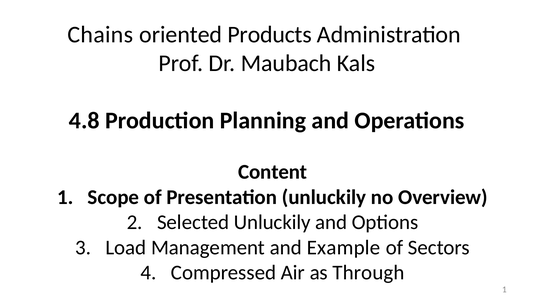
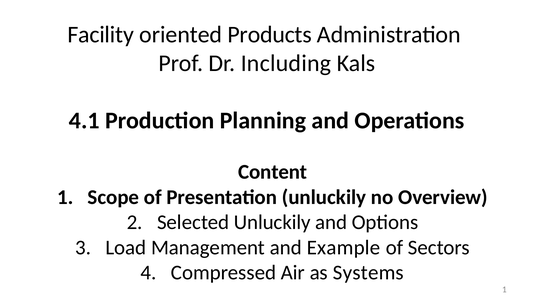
Chains: Chains -> Facility (101, 35)
Maubach: Maubach -> Including (286, 63)
4.8: 4.8 -> 4.1 (84, 121)
Through: Through -> Systems (368, 273)
